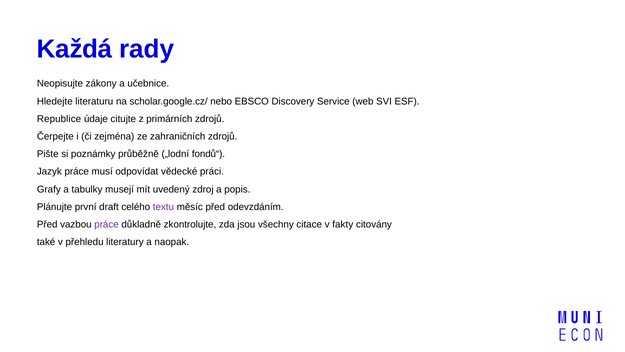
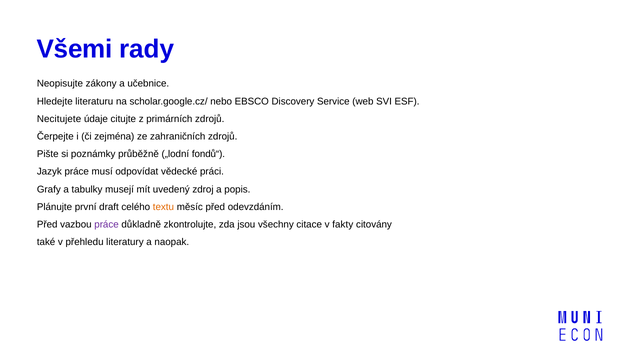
Každá: Každá -> Všemi (75, 49)
Republice: Republice -> Necitujete (59, 119)
textu colour: purple -> orange (163, 207)
